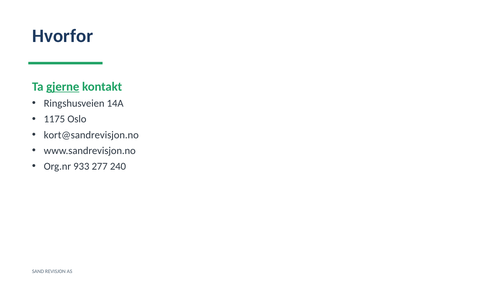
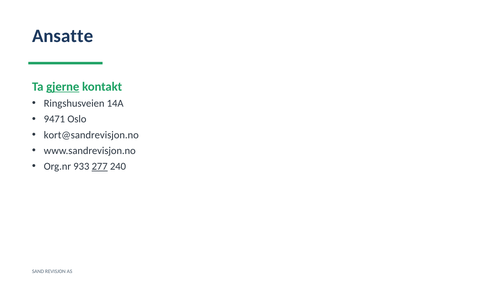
Hvorfor: Hvorfor -> Ansatte (63, 36)
1175: 1175 -> 9471 (54, 119)
277 underline: none -> present (100, 166)
